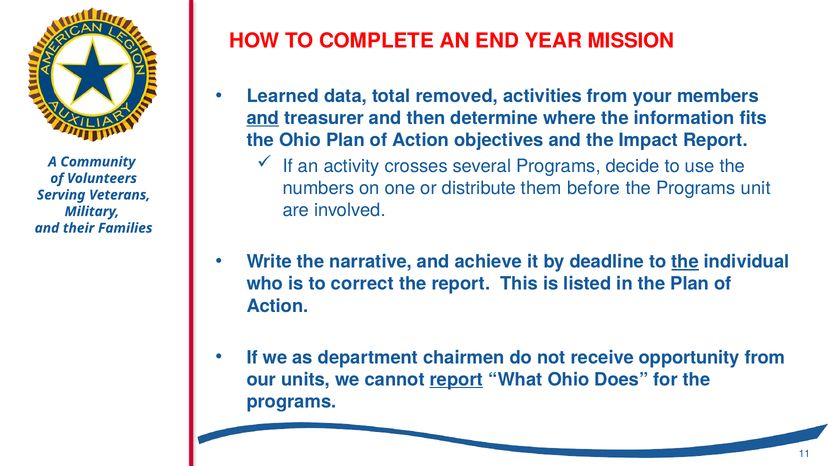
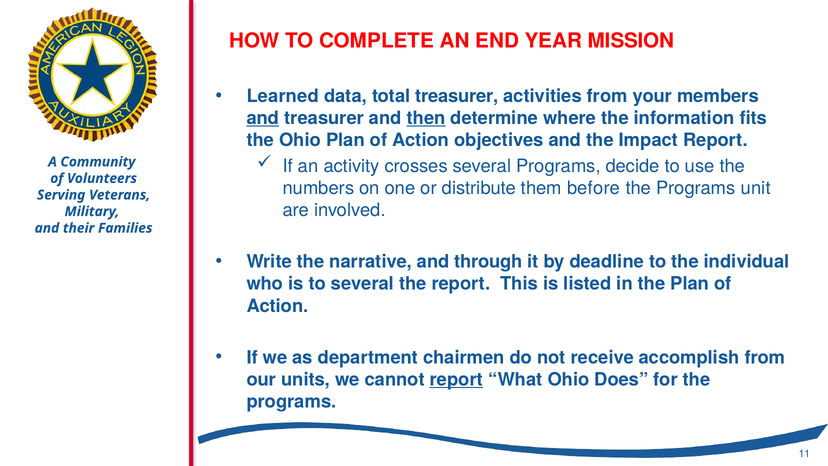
total removed: removed -> treasurer (457, 96)
then underline: none -> present (426, 118)
achieve: achieve -> through (488, 262)
the underline: present -> none (685, 262)
to correct: correct -> several (362, 284)
opportunity: opportunity -> accomplish (689, 357)
